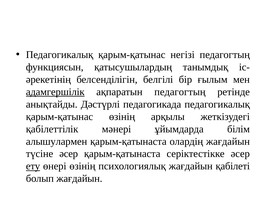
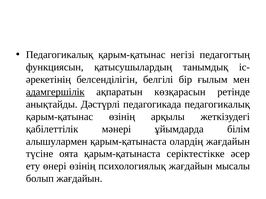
ақпаратын педагогтың: педагогтың -> көзқарасын (180, 92)
түсіне әсер: әсер -> оята (69, 154)
ету underline: present -> none (33, 167)
қабілеті: қабілеті -> мысалы (233, 167)
